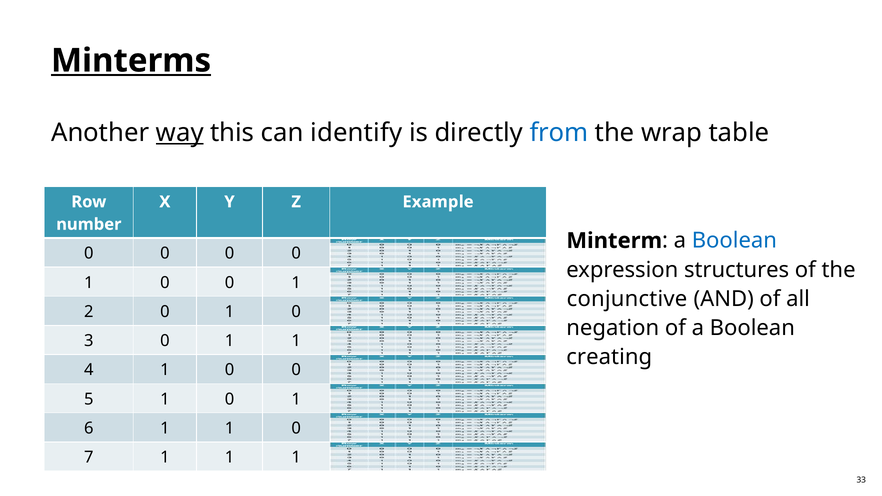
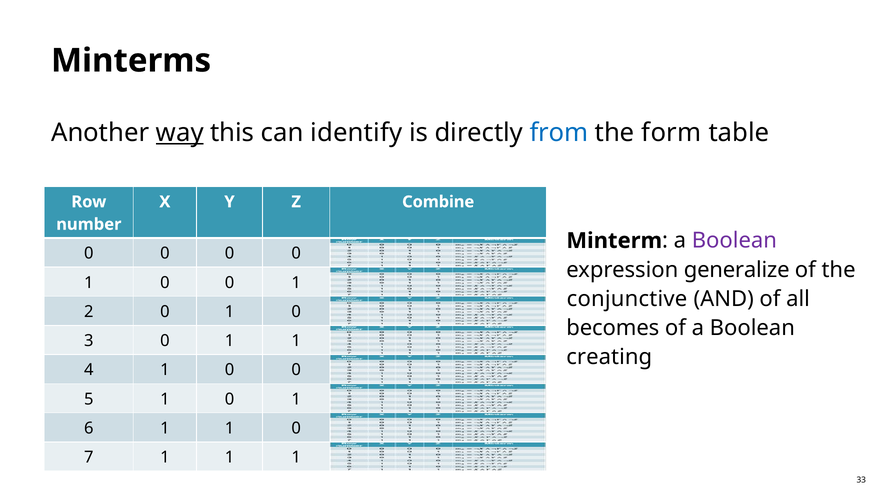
Minterms underline: present -> none (131, 61)
wrap: wrap -> form (671, 133)
Example: Example -> Combine (438, 202)
Boolean colour: blue -> purple (734, 241)
structures: structures -> generalize (737, 270)
negation: negation -> becomes (613, 328)
